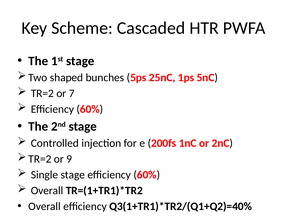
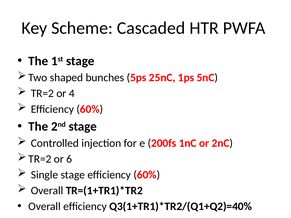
7: 7 -> 4 (72, 94)
9: 9 -> 6 (69, 159)
